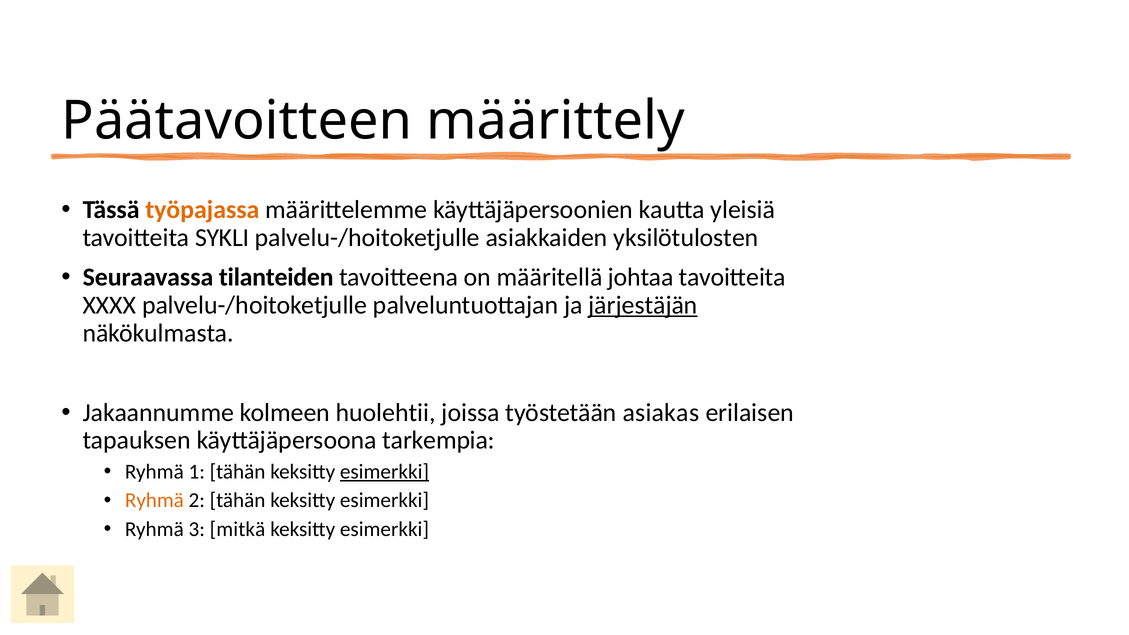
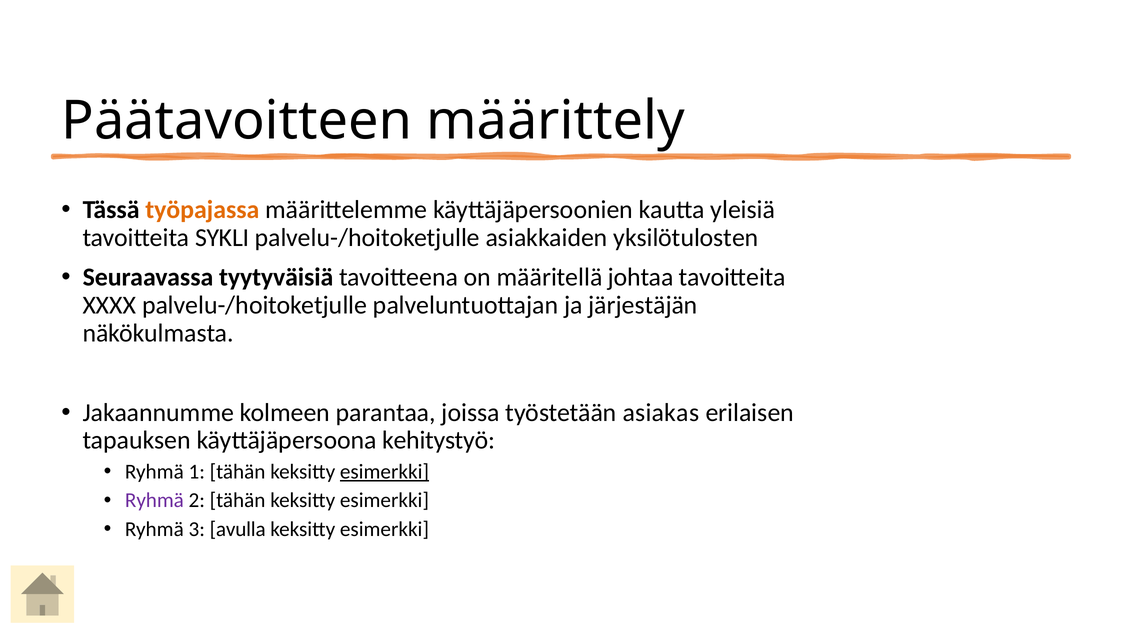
tilanteiden: tilanteiden -> tyytyväisiä (276, 277)
järjestäjän underline: present -> none (643, 305)
huolehtii: huolehtii -> parantaa (386, 413)
tarkempia: tarkempia -> kehitystyö (439, 440)
Ryhmä colour: orange -> purple (154, 500)
mitkä: mitkä -> avulla (238, 529)
